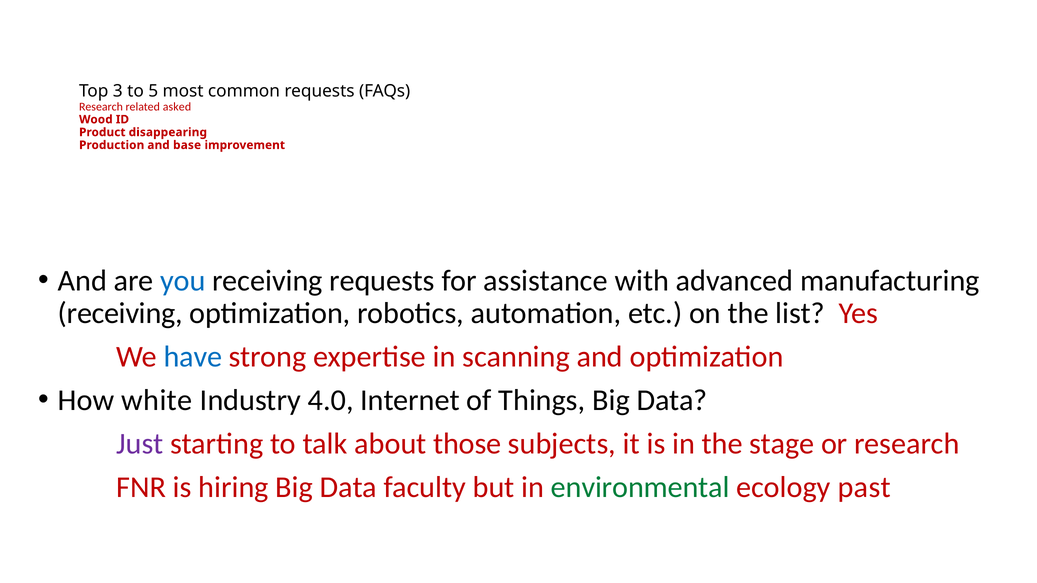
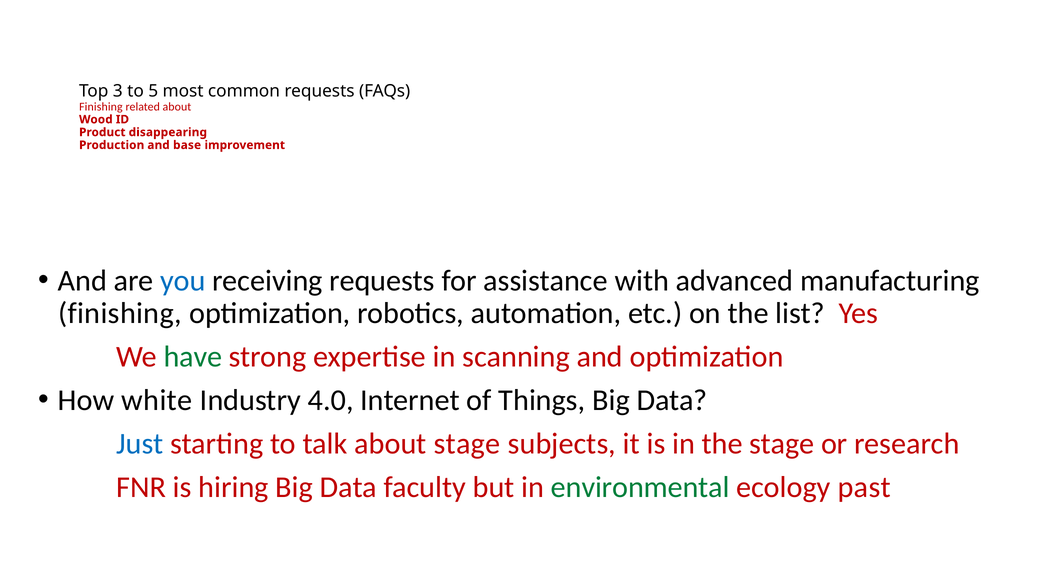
Research: Research -> Finishing (101, 107)
related asked: asked -> about (177, 107)
receiving: receiving -> finishing (120, 313)
have colour: blue -> green (193, 357)
Just colour: purple -> blue (140, 444)
about those: those -> stage (467, 444)
